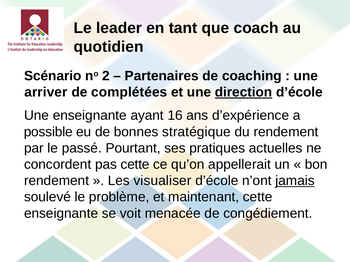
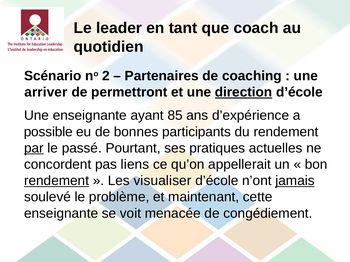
complétées: complétées -> permettront (129, 92)
16: 16 -> 85 (175, 116)
stratégique: stratégique -> participants (197, 132)
par underline: none -> present (34, 148)
pas cette: cette -> liens (135, 165)
rendement underline: none -> present (57, 181)
